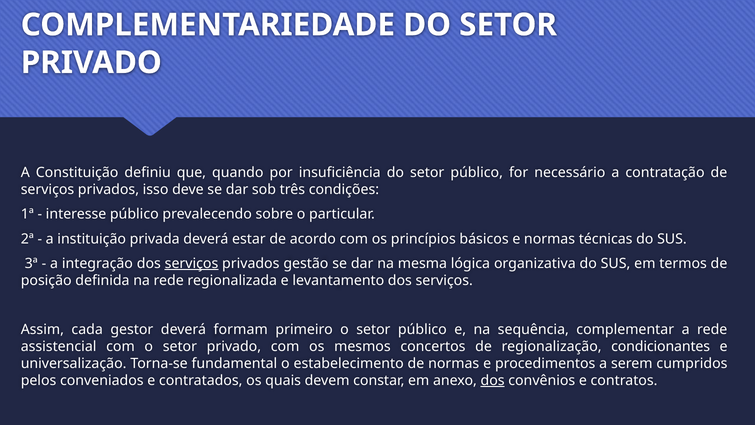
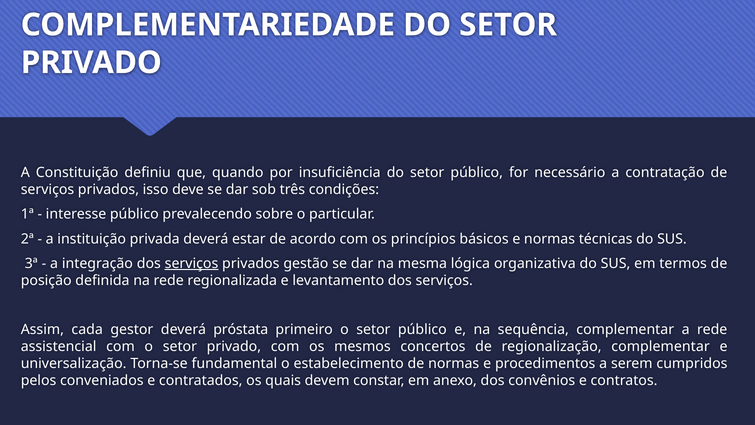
formam: formam -> próstata (241, 329)
regionalização condicionantes: condicionantes -> complementar (661, 346)
dos underline: present -> none (493, 380)
